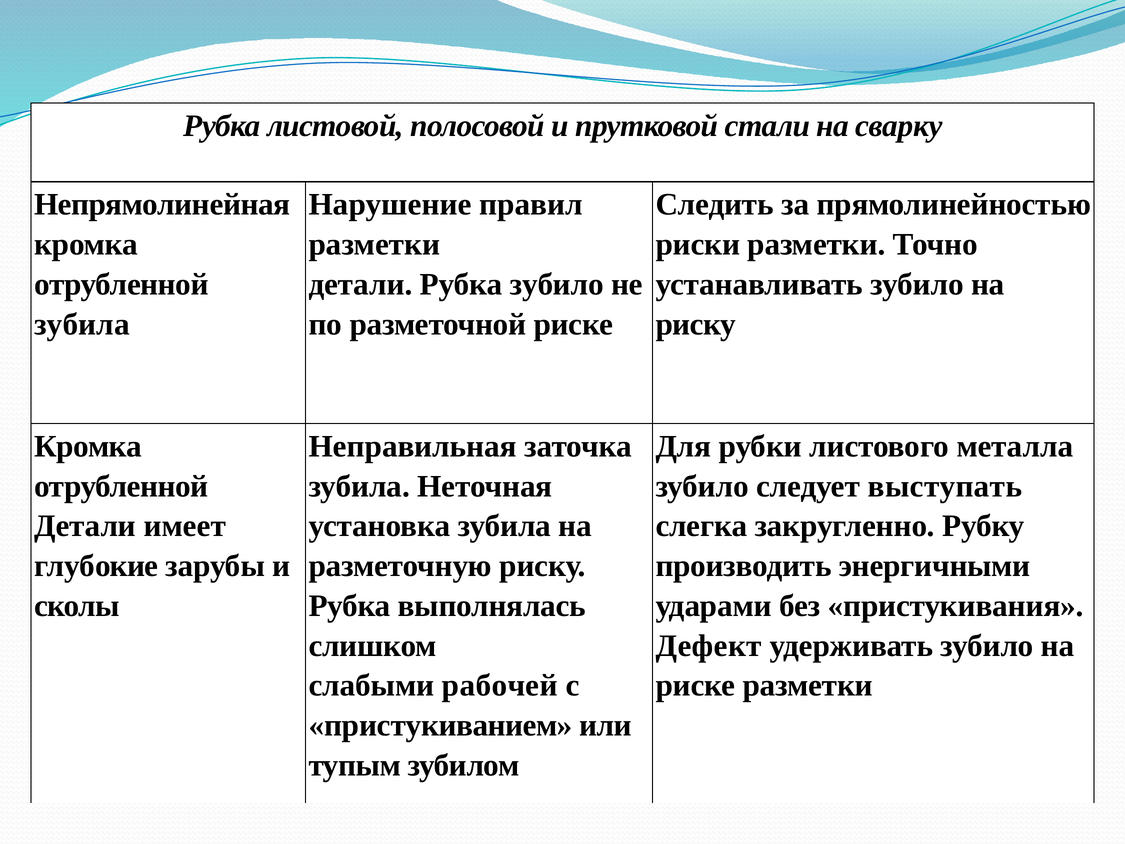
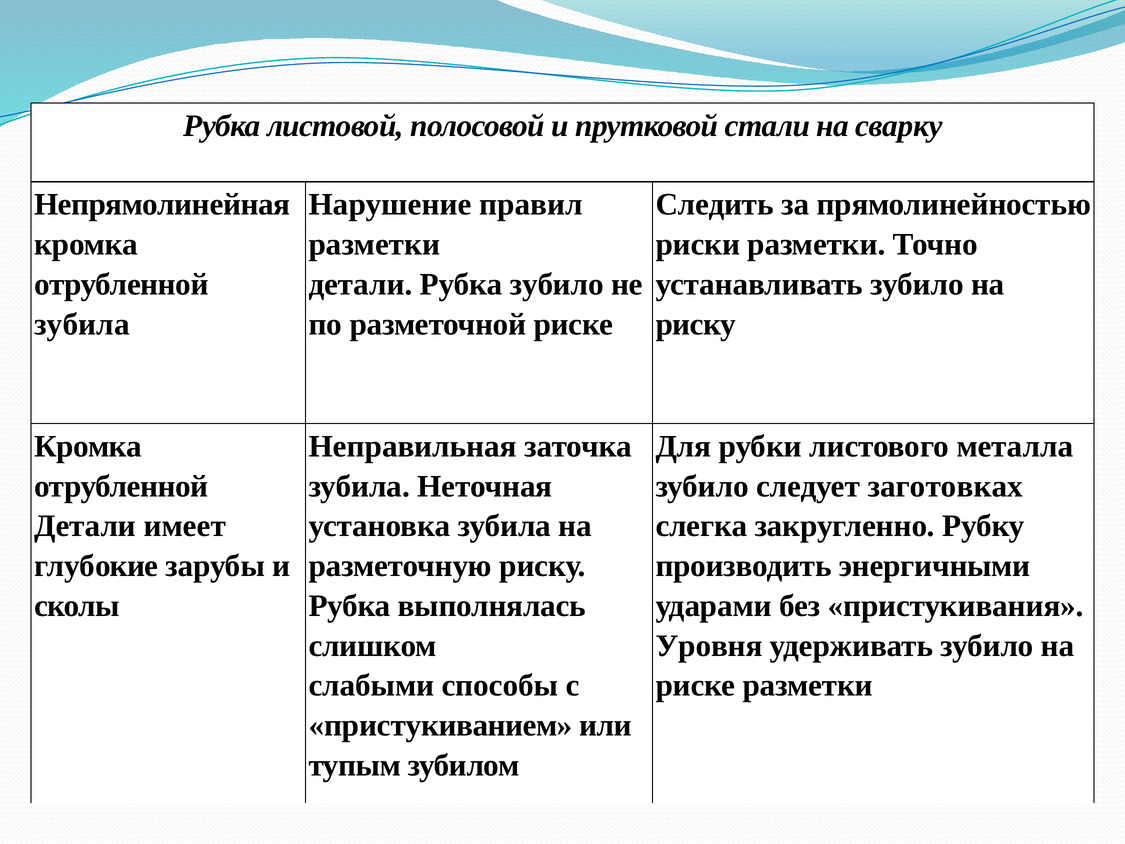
выступать: выступать -> заготовках (945, 486)
Дефект: Дефект -> Уровня (709, 646)
рабочей: рабочей -> способы (500, 685)
